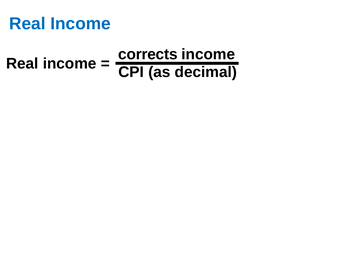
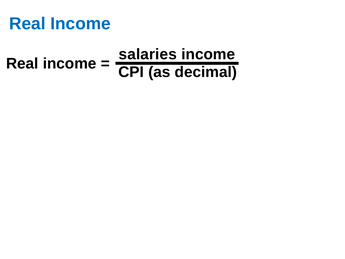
corrects: corrects -> salaries (148, 54)
